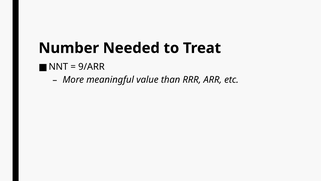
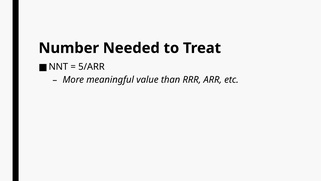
9/ARR: 9/ARR -> 5/ARR (91, 67)
